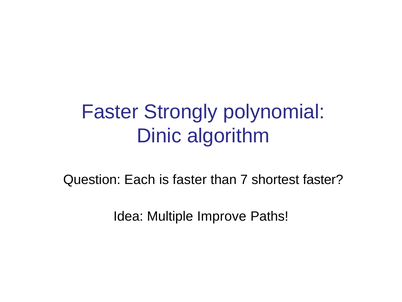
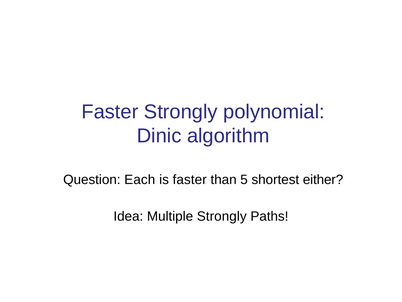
7: 7 -> 5 (244, 179)
shortest faster: faster -> either (323, 179)
Multiple Improve: Improve -> Strongly (222, 216)
